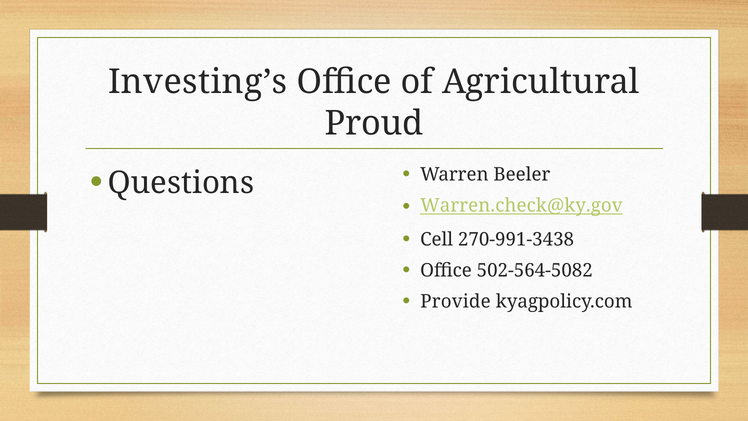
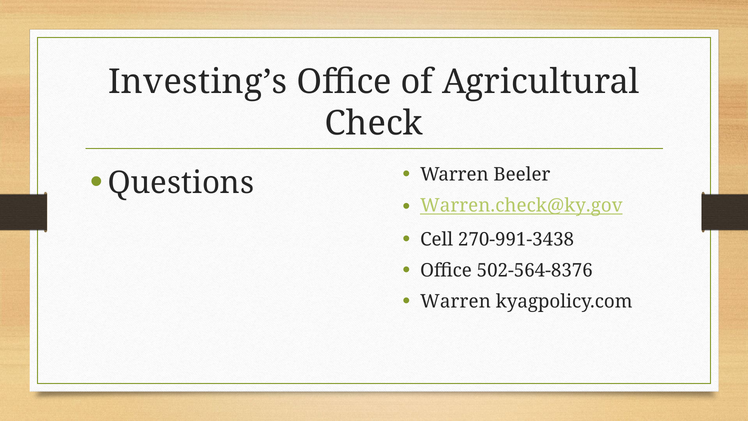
Proud: Proud -> Check (374, 123)
502-564-5082: 502-564-5082 -> 502-564-8376 (535, 270)
Provide: Provide -> Warren (455, 301)
